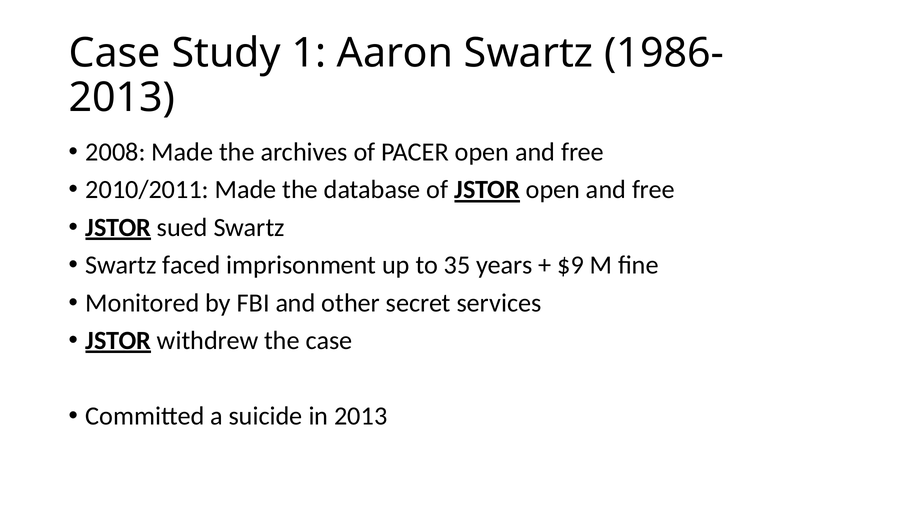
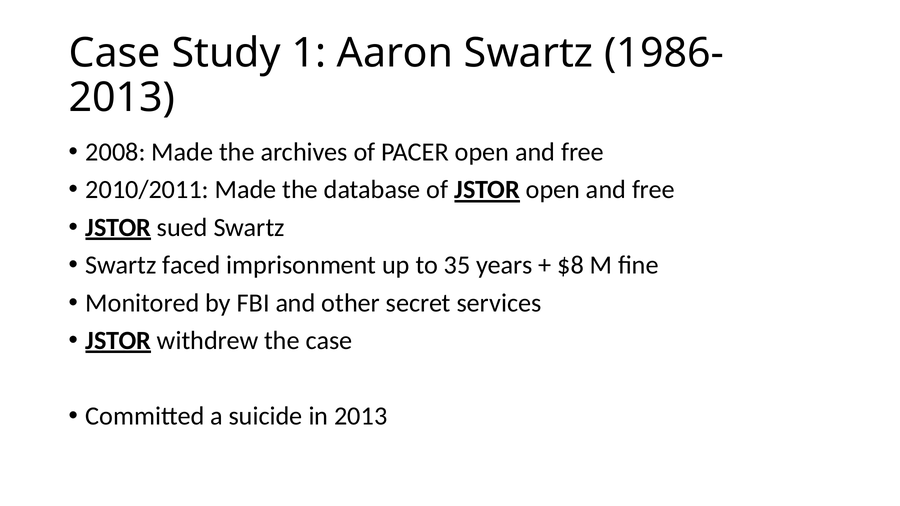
$9: $9 -> $8 (571, 265)
